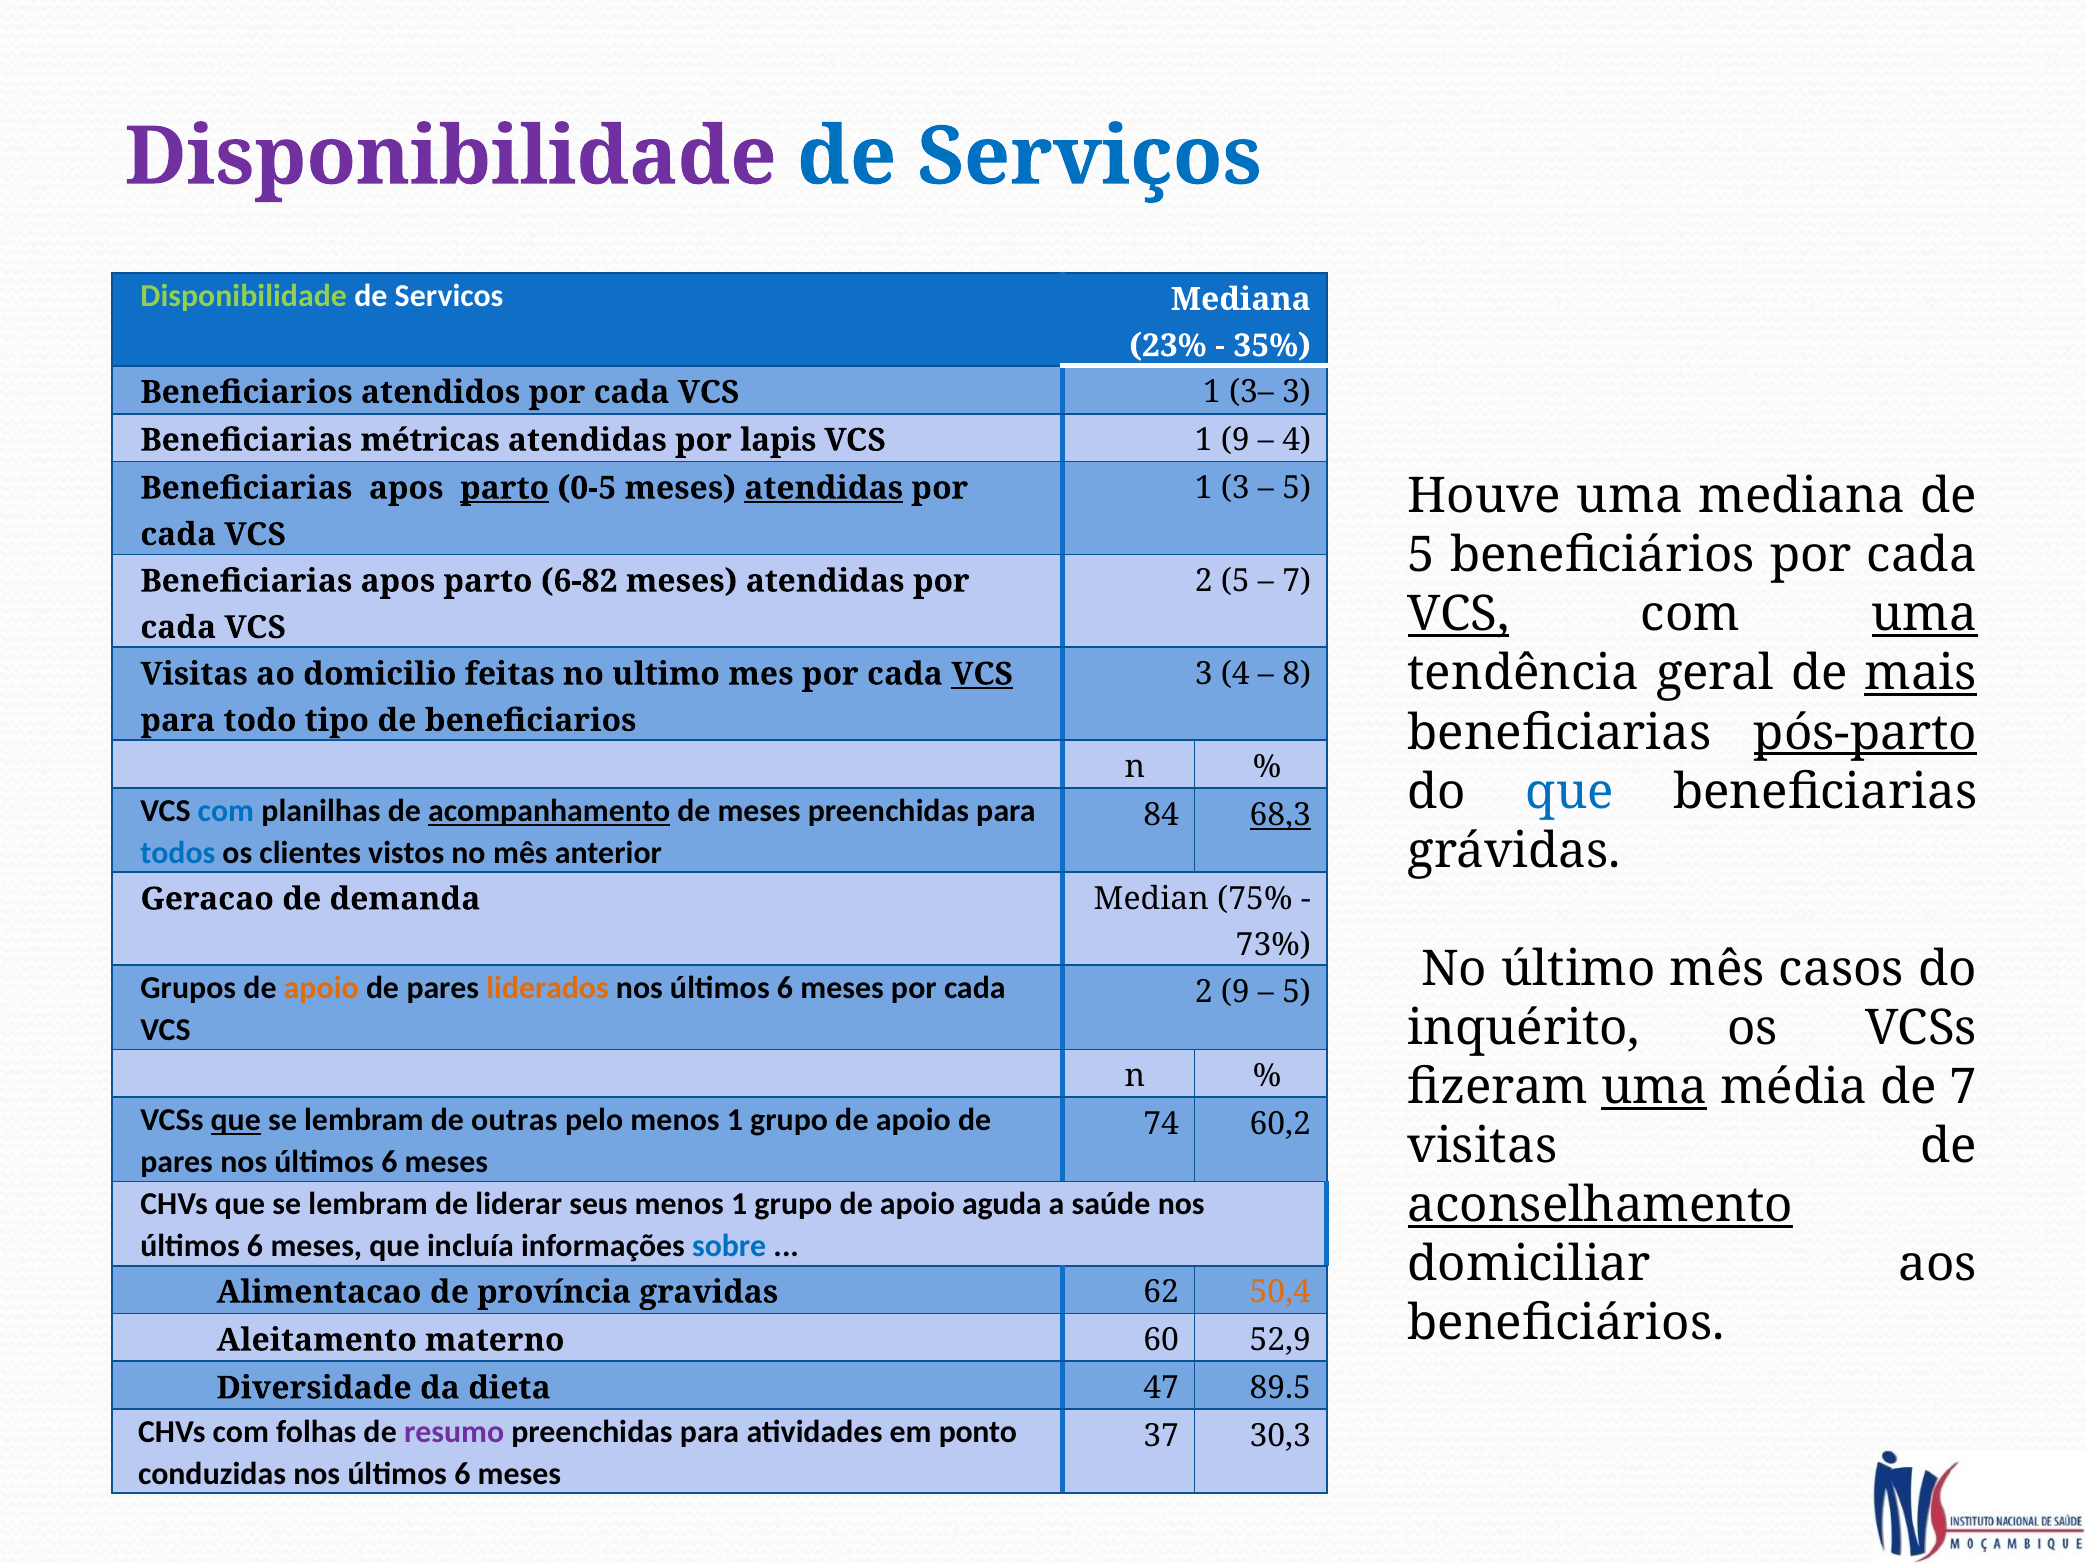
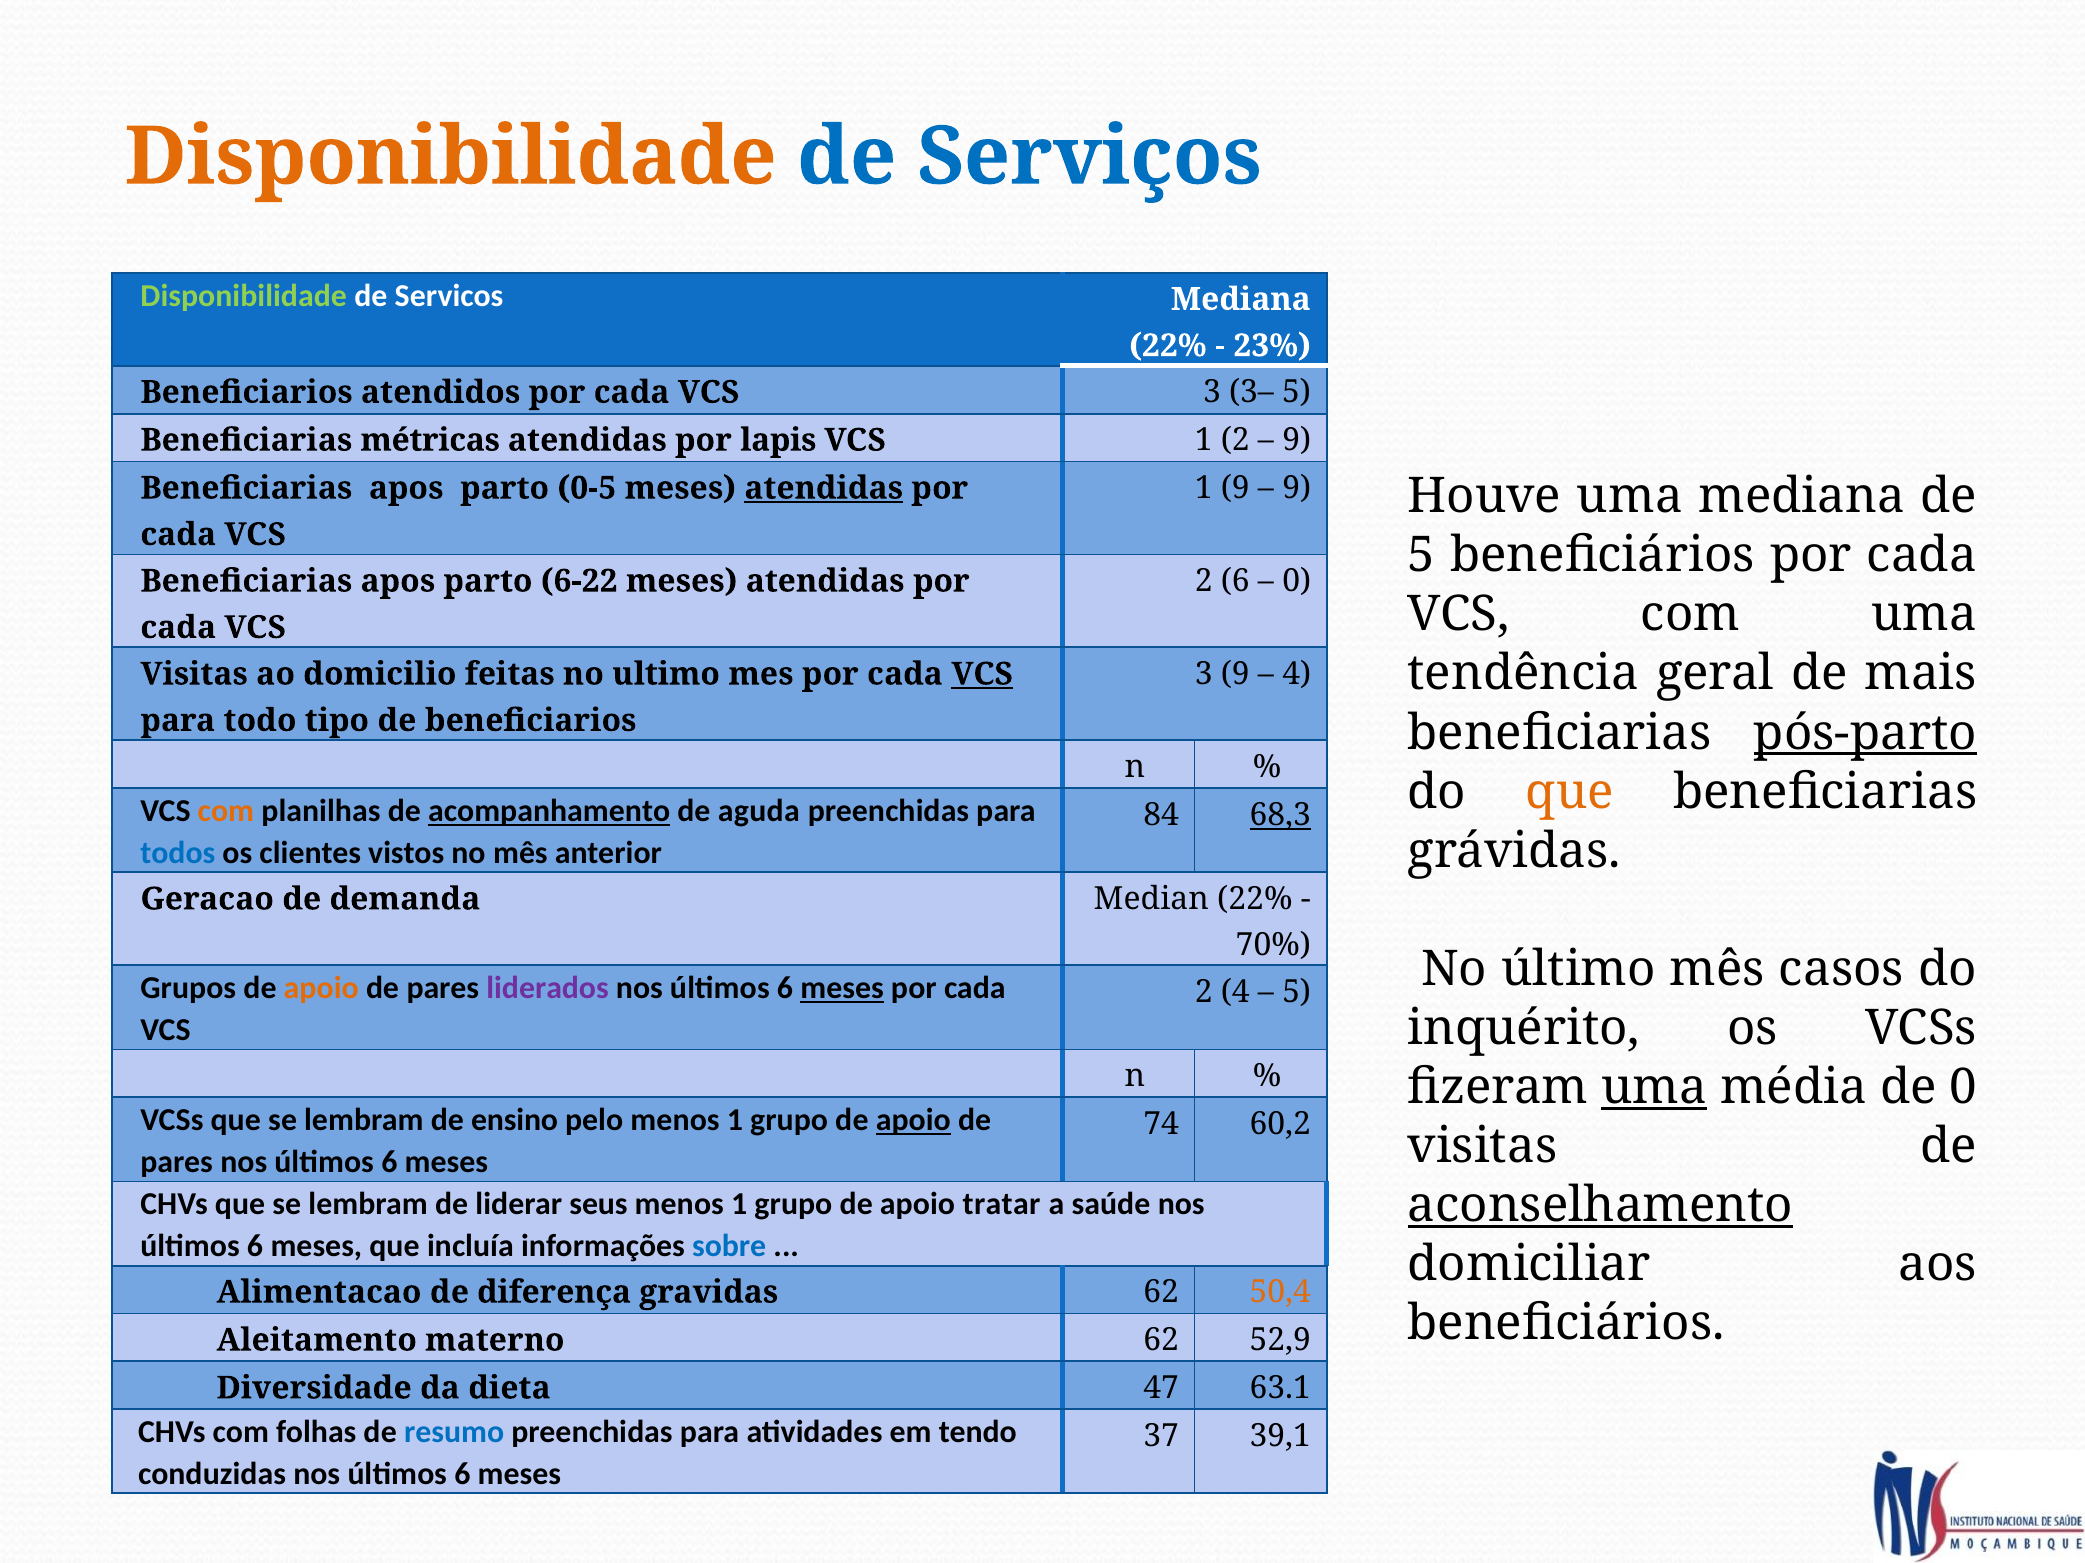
Disponibilidade colour: purple -> orange (451, 157)
23%: 23% -> 22% (1168, 346)
35%: 35% -> 23% (1272, 346)
1: 1 -> 3 (1212, 392)
3– 3: 3 -> 5 (1297, 392)
1 9: 9 -> 2 (1235, 440)
4: 4 -> 9 (1297, 440)
parto underline: present -> none (505, 488)
1 3: 3 -> 9 (1235, 488)
5: 5 -> 9 (1297, 488)
6-82: 6-82 -> 6-22 (579, 581)
2 5: 5 -> 6 (1235, 581)
7: 7 -> 0 (1297, 581)
VCS underline: present -> none (1459, 615)
uma underline: present -> none (1924, 615)
mais underline: present -> none (1921, 674)
3 4: 4 -> 9 (1235, 674)
8: 8 -> 4 (1297, 674)
que colour: blue -> orange (1570, 792)
com colour: blue -> orange (226, 812)
de meses: meses -> aguda (759, 812)
Median 75%: 75% -> 22% (1255, 899)
73%: 73% -> 70% (1273, 946)
liderados colour: orange -> purple (548, 989)
meses underline: none -> present (842, 989)
2 9: 9 -> 4 (1235, 992)
de 7: 7 -> 0 (1964, 1088)
que underline: present -> none (236, 1121)
outras: outras -> ensino (515, 1121)
apoio underline: none -> present (913, 1121)
aguda: aguda -> tratar (1002, 1205)
província: província -> diferença (554, 1293)
materno 60: 60 -> 62 (1161, 1341)
89.5: 89.5 -> 63.1 (1280, 1389)
resumo colour: purple -> blue (454, 1433)
ponto: ponto -> tendo (978, 1433)
30,3: 30,3 -> 39,1 (1280, 1437)
